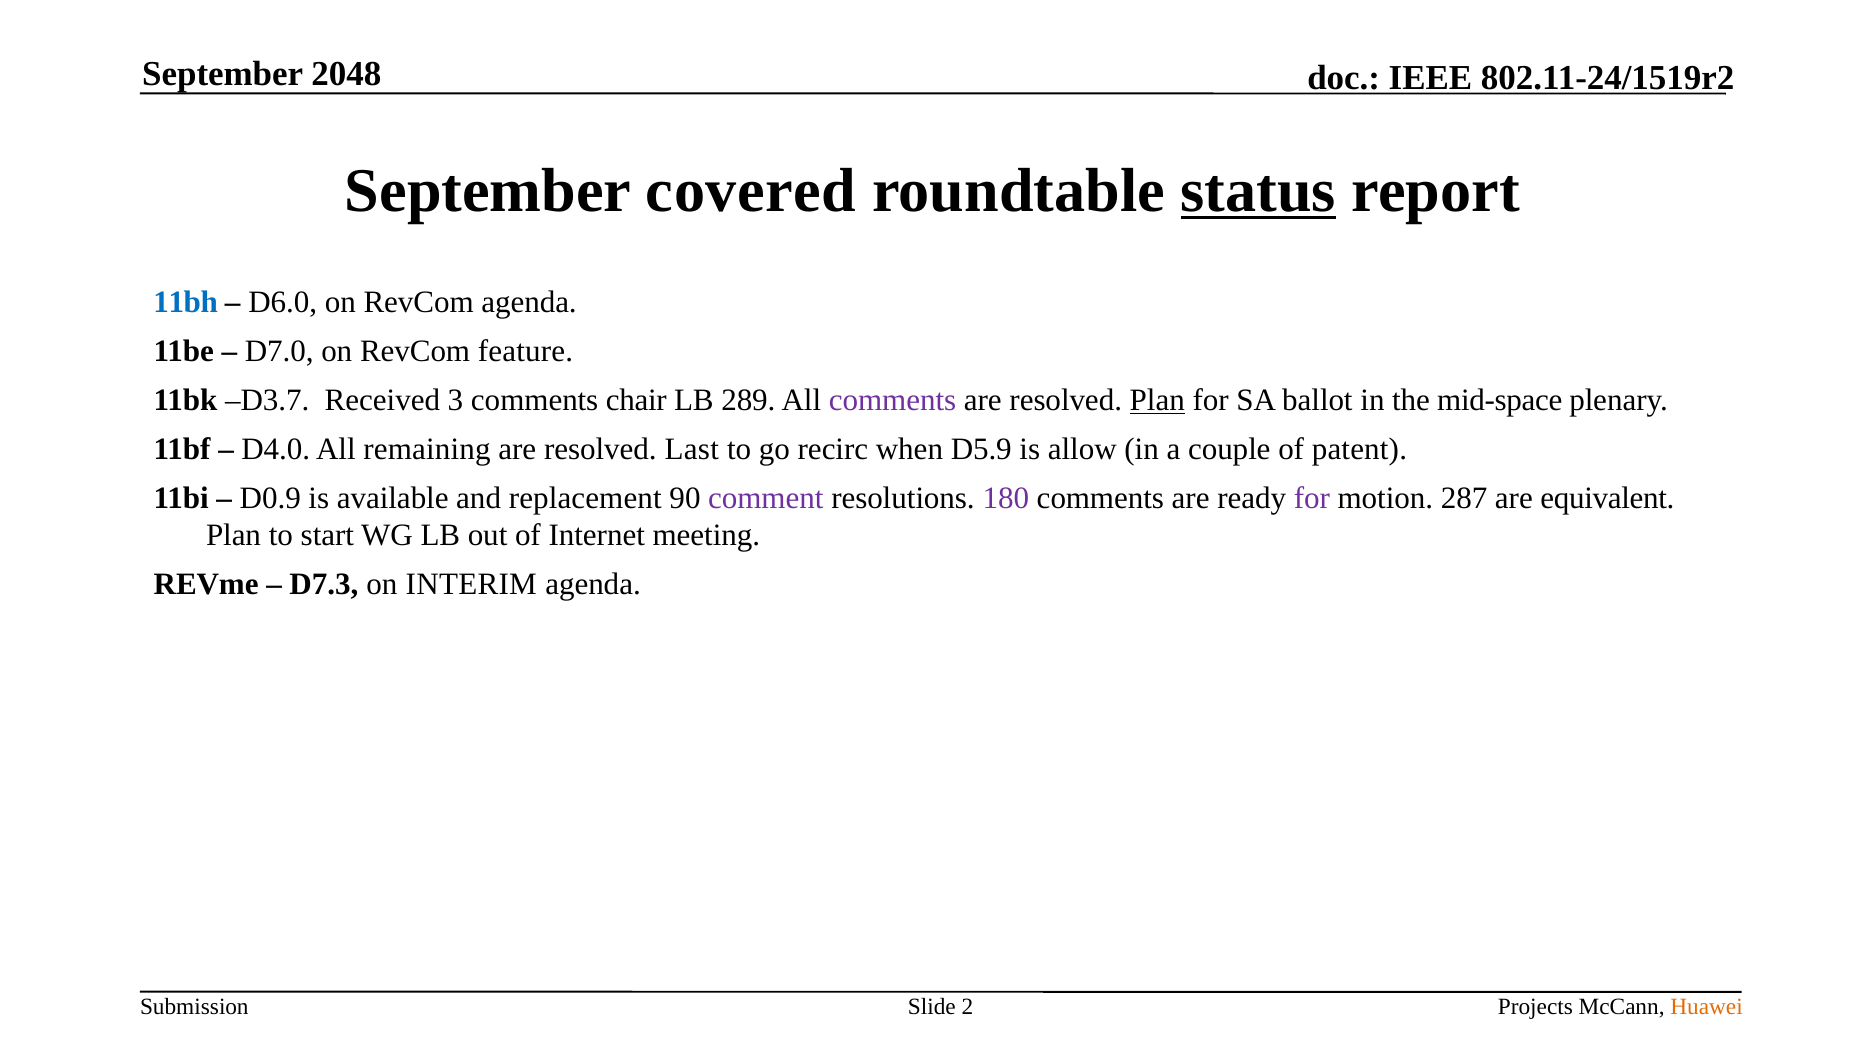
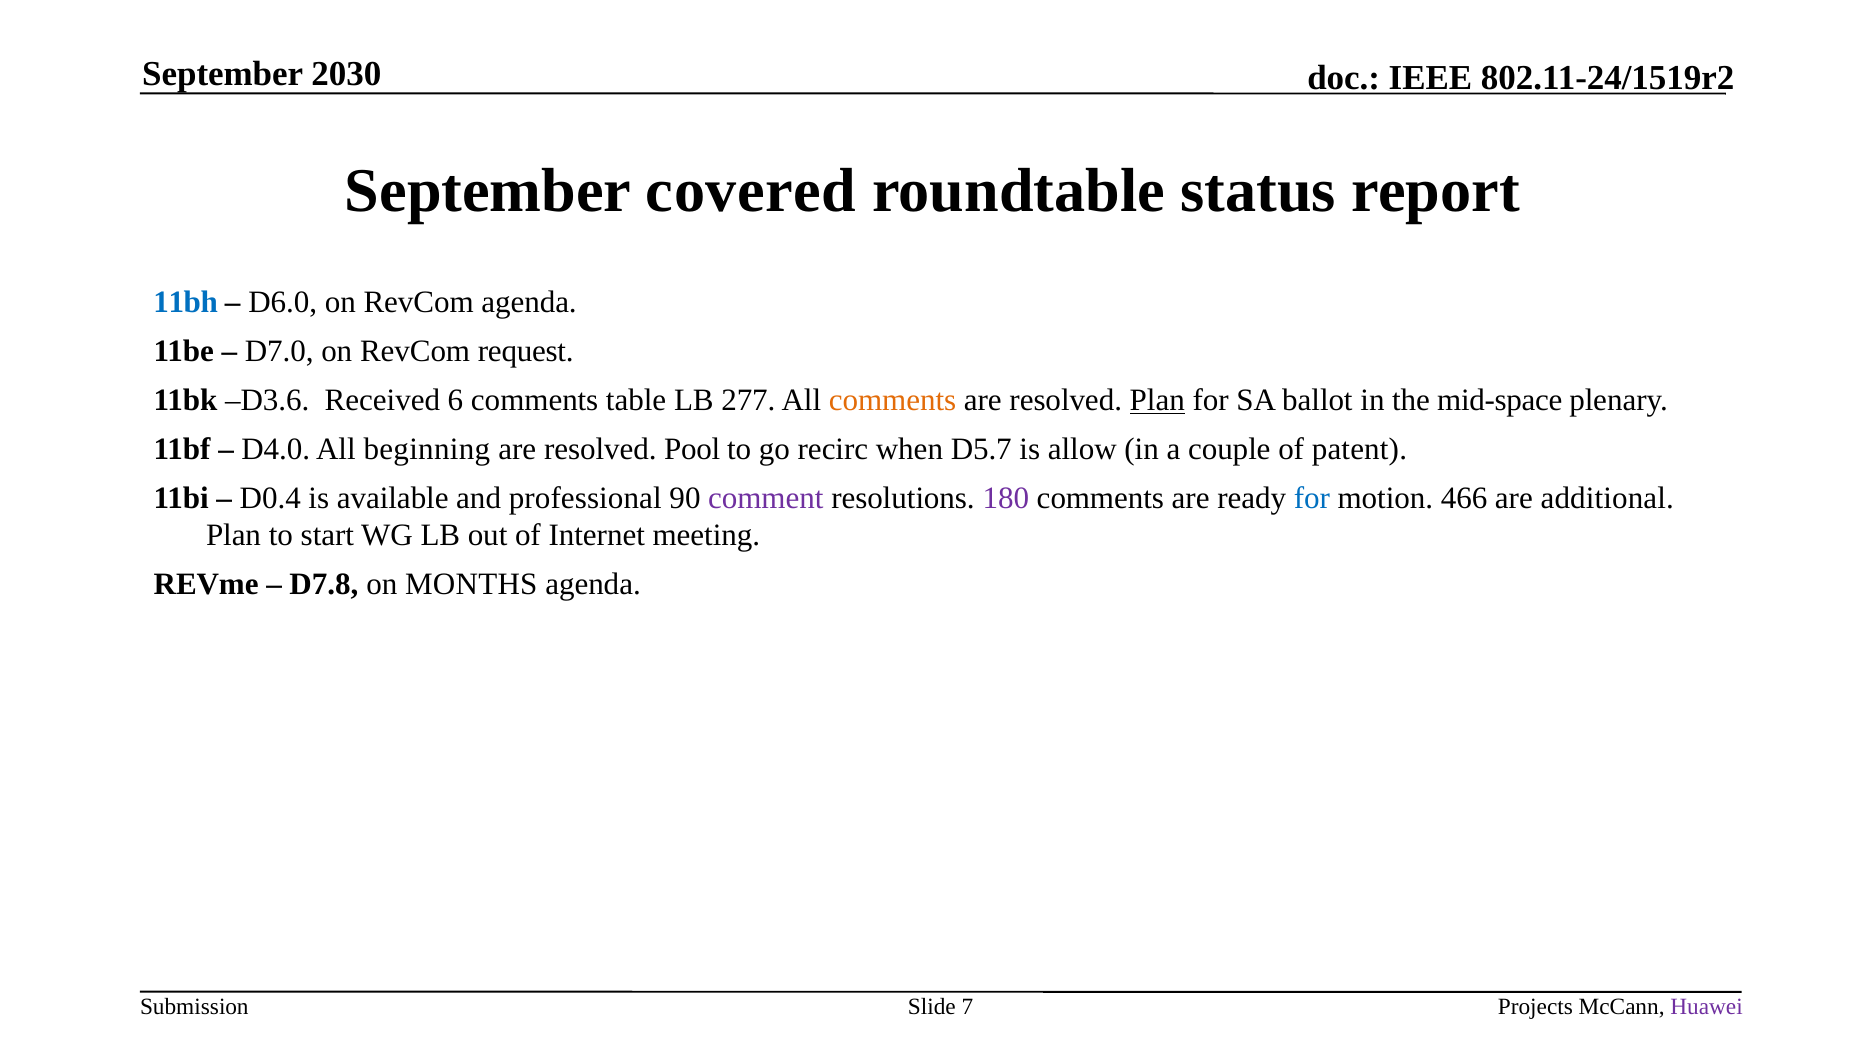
2048: 2048 -> 2030 (346, 74)
status underline: present -> none (1258, 191)
feature: feature -> request (526, 351)
D3.7: D3.7 -> D3.6 (267, 400)
3: 3 -> 6 (455, 400)
chair: chair -> table (636, 400)
289: 289 -> 277 (748, 400)
comments colour: purple -> orange (893, 400)
remaining: remaining -> beginning (427, 449)
Last: Last -> Pool (692, 449)
D5.9: D5.9 -> D5.7 (981, 449)
D0.9: D0.9 -> D0.4 (270, 498)
replacement: replacement -> professional (585, 498)
for colour: purple -> blue (1312, 498)
287: 287 -> 466 (1464, 498)
equivalent: equivalent -> additional (1607, 498)
D7.3: D7.3 -> D7.8 (324, 584)
INTERIM: INTERIM -> MONTHS (471, 584)
2: 2 -> 7 (967, 1007)
Huawei colour: orange -> purple (1707, 1007)
